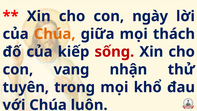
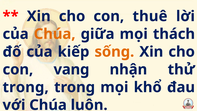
ngày: ngày -> thuê (150, 16)
sống colour: red -> orange (114, 52)
tuyên: tuyên -> trong (26, 87)
